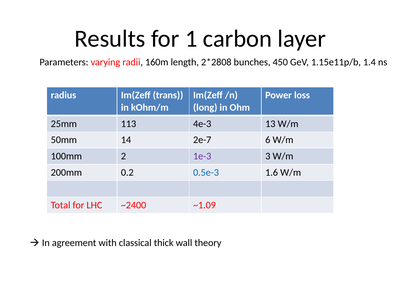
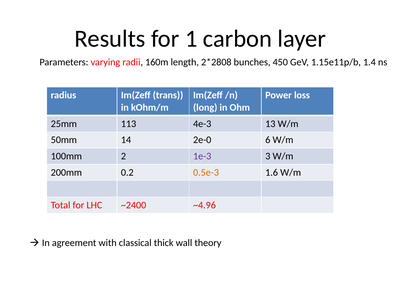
2e-7: 2e-7 -> 2e-0 (202, 140)
0.5e-3 colour: blue -> orange (206, 172)
~1.09: ~1.09 -> ~4.96 (204, 205)
